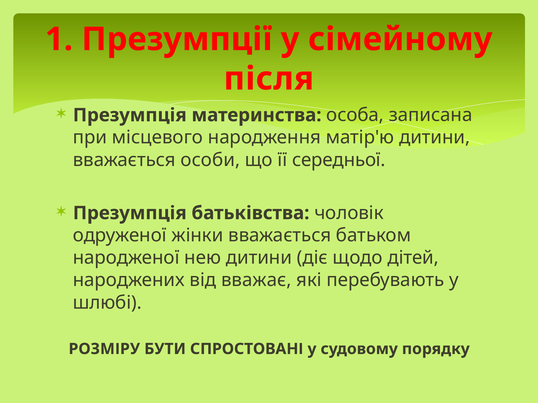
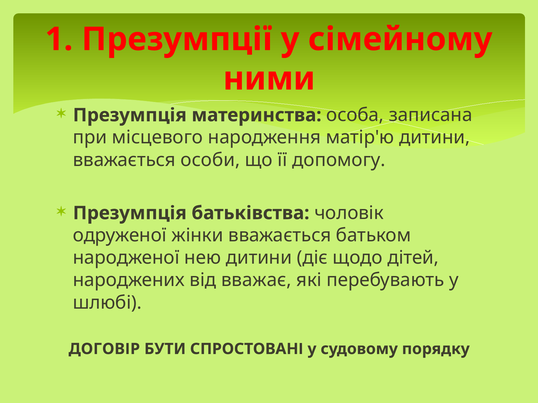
після: після -> ними (269, 79)
середньої: середньої -> допомогу (339, 160)
РОЗМІРУ: РОЗМІРУ -> ДОГОВІР (104, 349)
